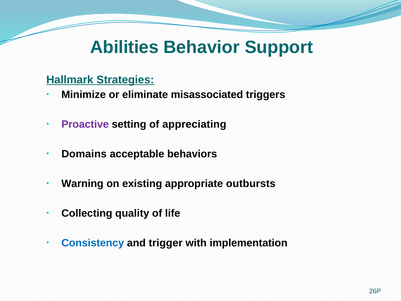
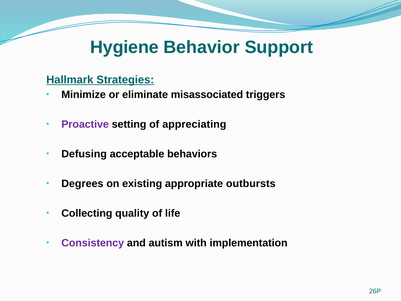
Abilities: Abilities -> Hygiene (124, 47)
Domains: Domains -> Defusing (84, 154)
Warning: Warning -> Degrees (82, 184)
Consistency colour: blue -> purple (93, 243)
trigger: trigger -> autism (166, 243)
